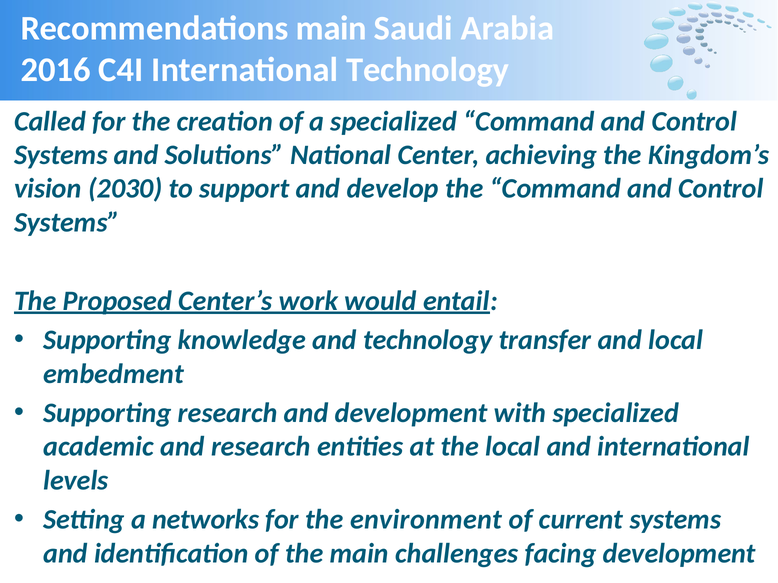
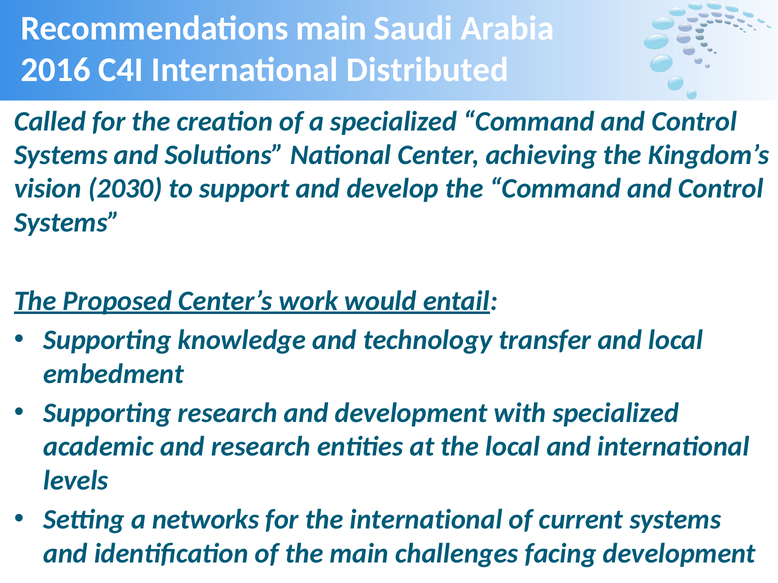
International Technology: Technology -> Distributed (428, 70)
the environment: environment -> international (426, 520)
